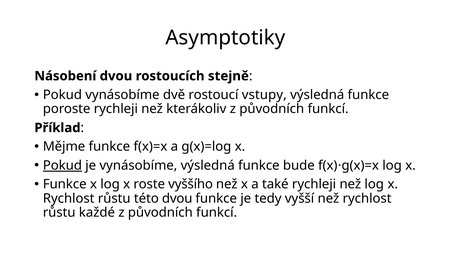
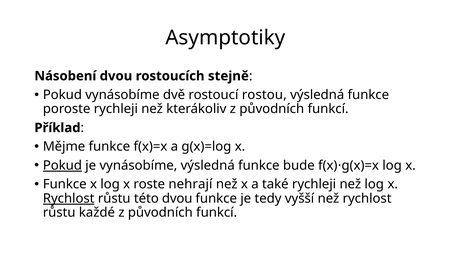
vstupy: vstupy -> rostou (264, 95)
vyššího: vyššího -> nehrají (190, 185)
Rychlost underline: none -> present (69, 199)
